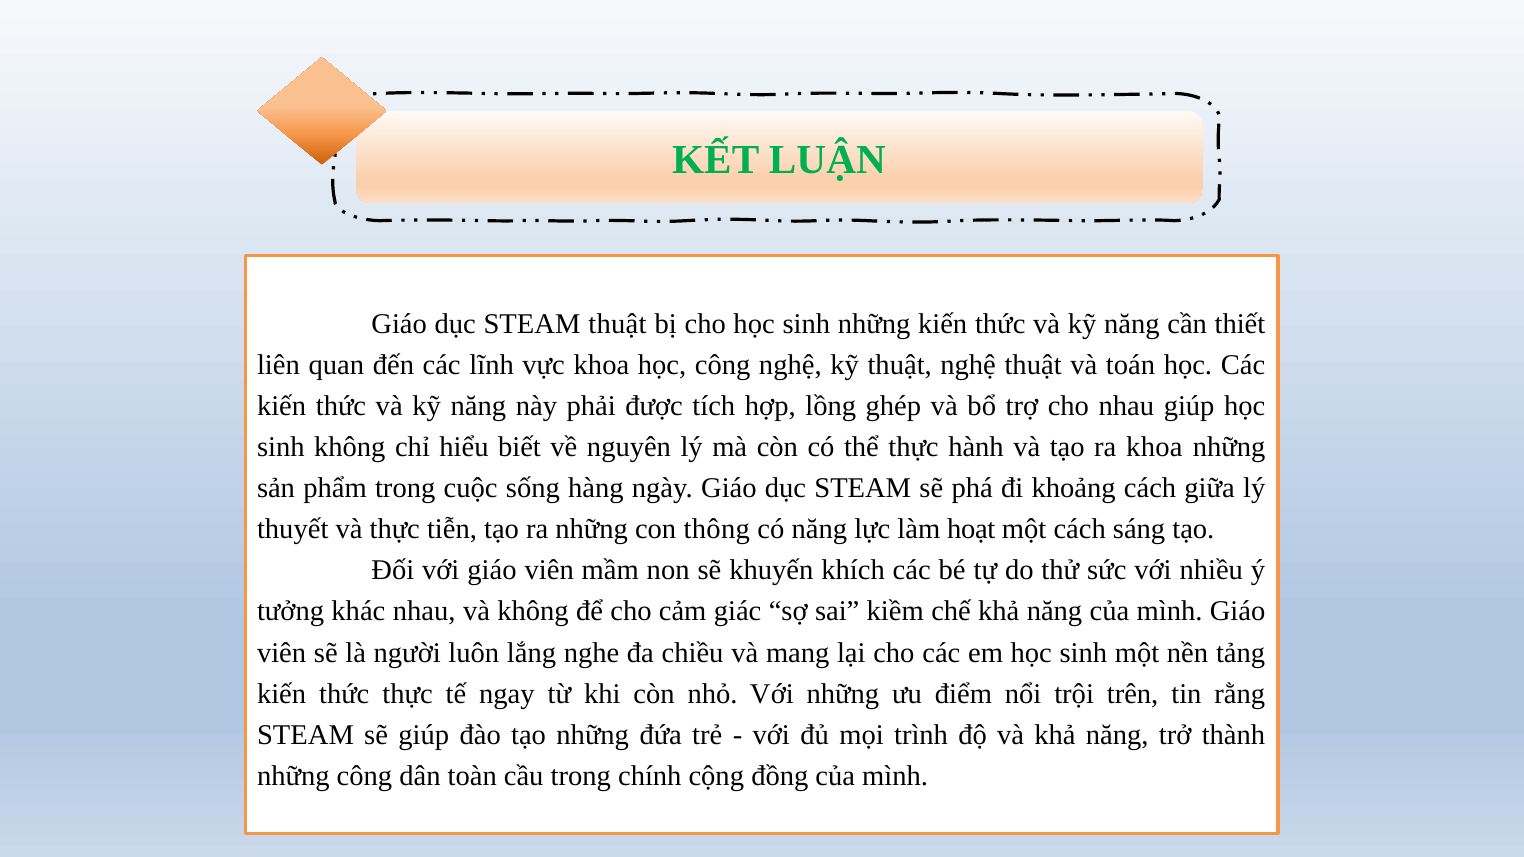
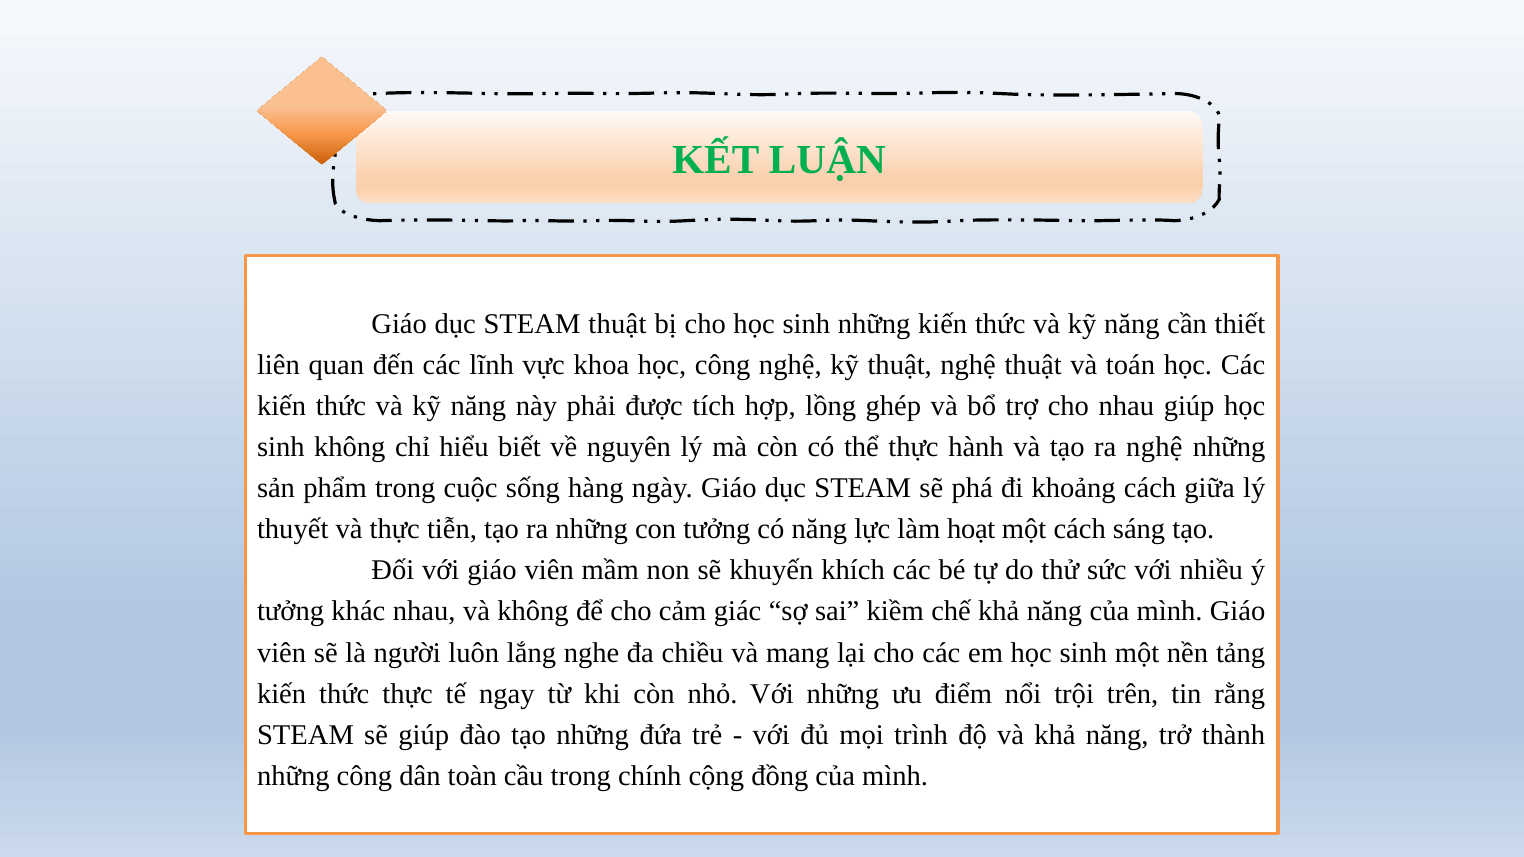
ra khoa: khoa -> nghệ (1154, 447)
con thông: thông -> tưởng (717, 529)
